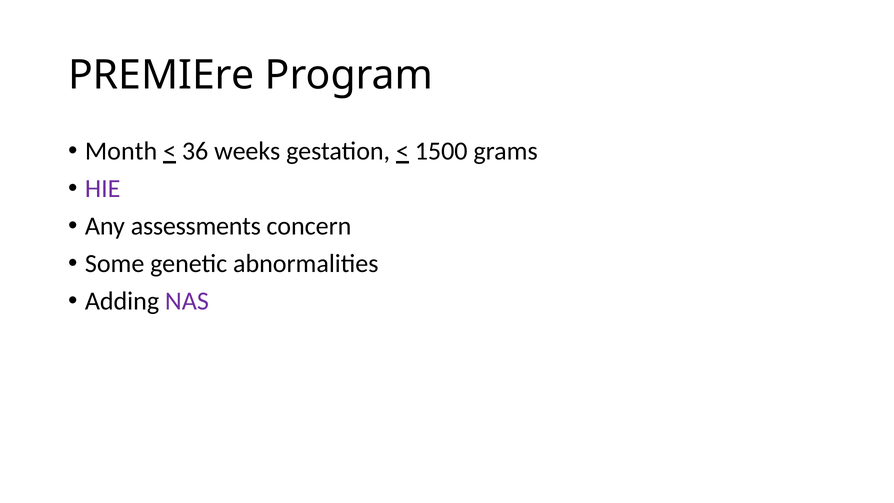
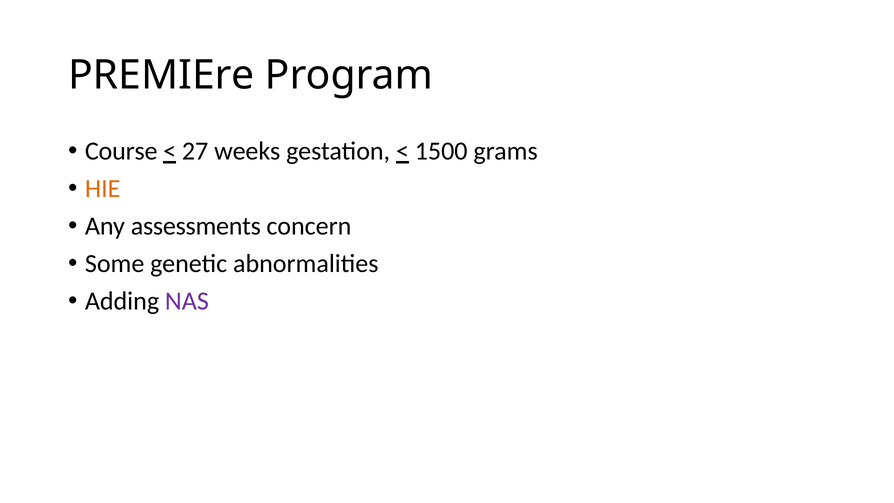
Month: Month -> Course (121, 151)
36: 36 -> 27 (195, 151)
HIE colour: purple -> orange (103, 189)
